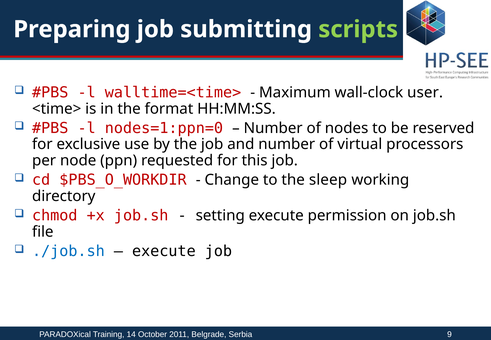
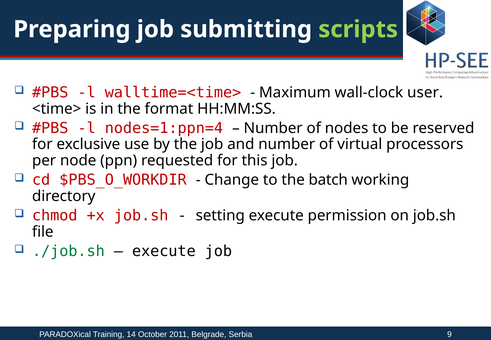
nodes=1:ppn=0: nodes=1:ppn=0 -> nodes=1:ppn=4 (164, 128)
sleep: sleep -> batch (328, 180)
./job.sh colour: blue -> green (68, 251)
